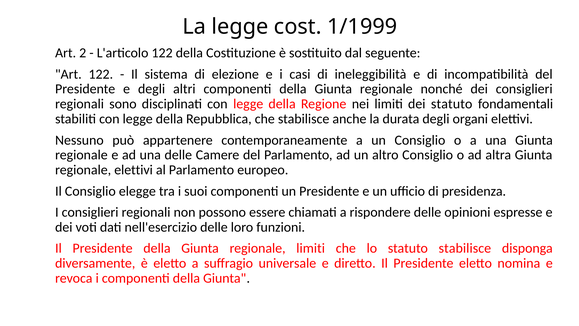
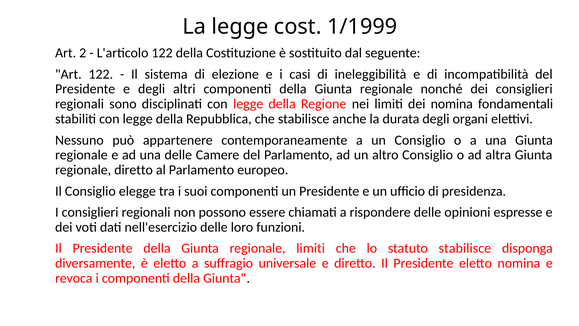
dei statuto: statuto -> nomina (452, 104)
regionale elettivi: elettivi -> diretto (134, 170)
